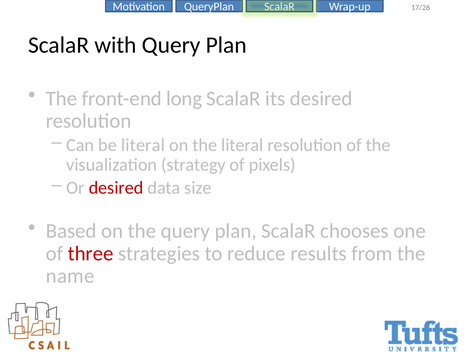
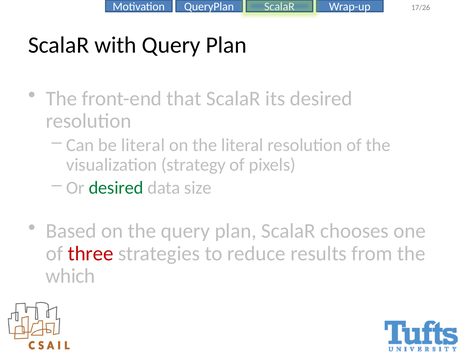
long: long -> that (184, 98)
desired colour: red -> green (116, 188)
name: name -> which (70, 276)
